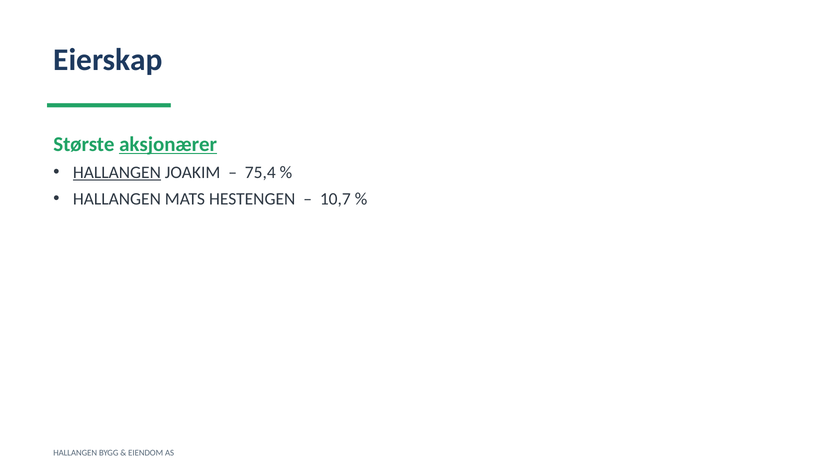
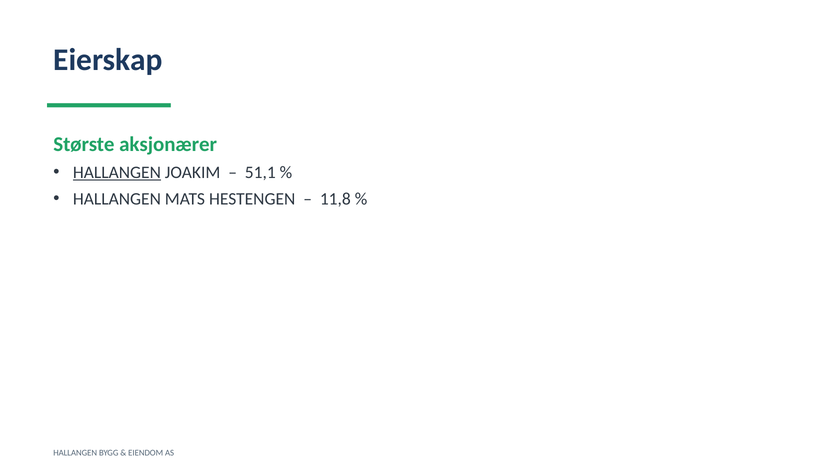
aksjonærer underline: present -> none (168, 144)
75,4: 75,4 -> 51,1 (260, 172)
10,7: 10,7 -> 11,8 (335, 199)
